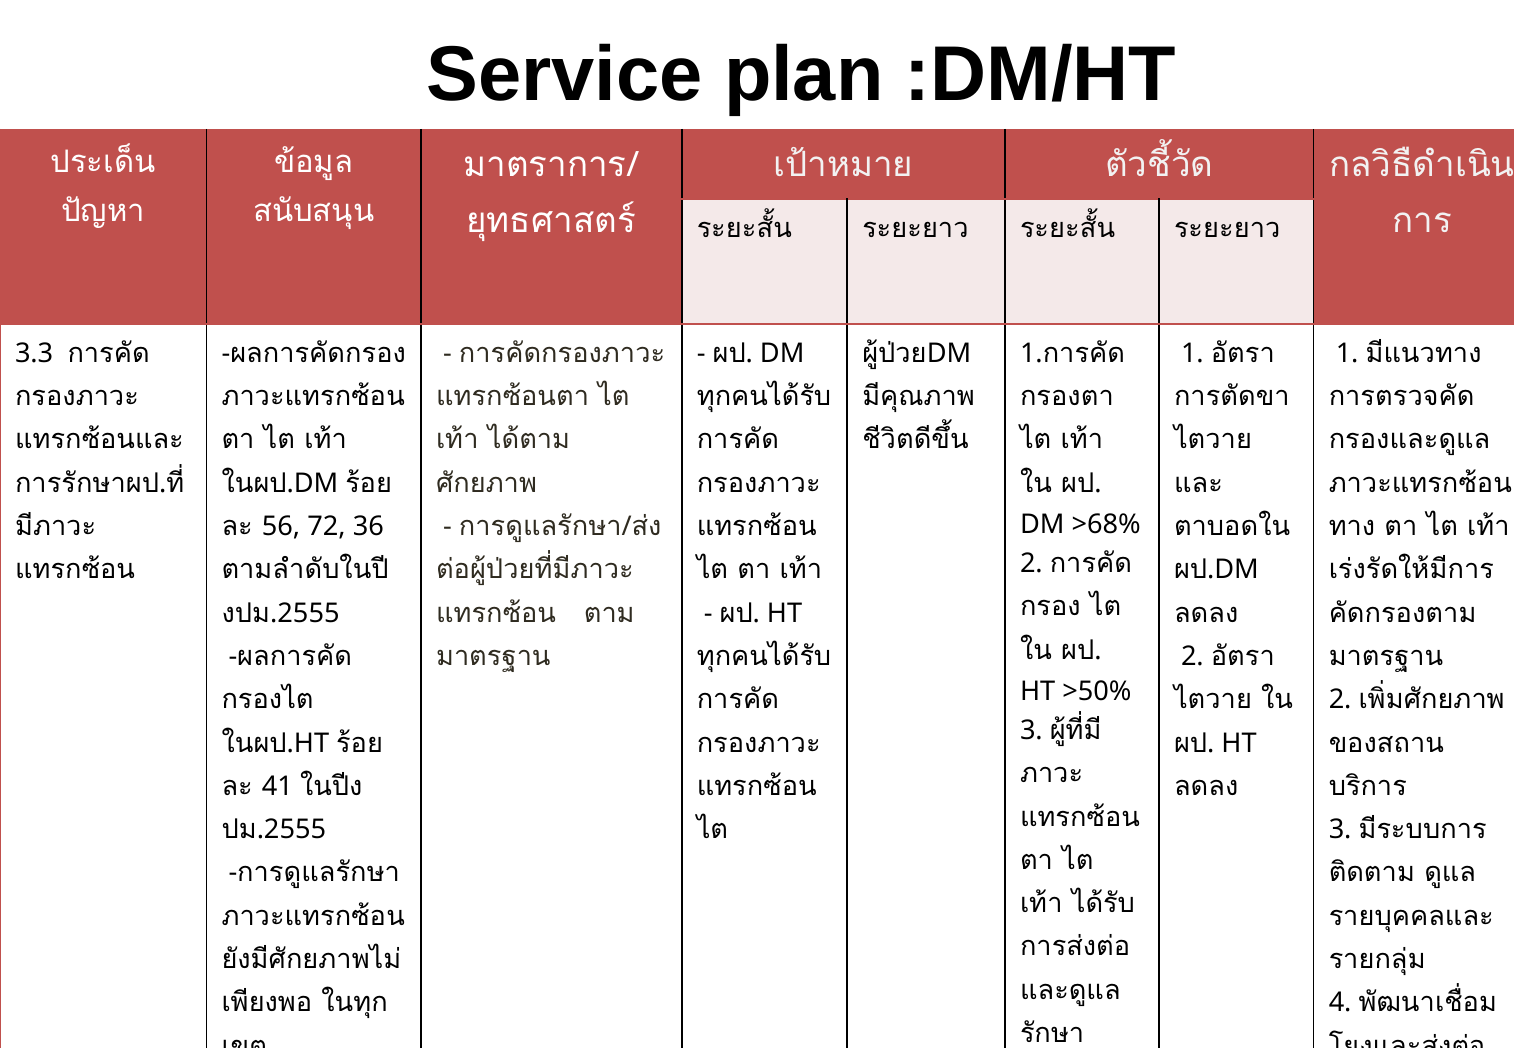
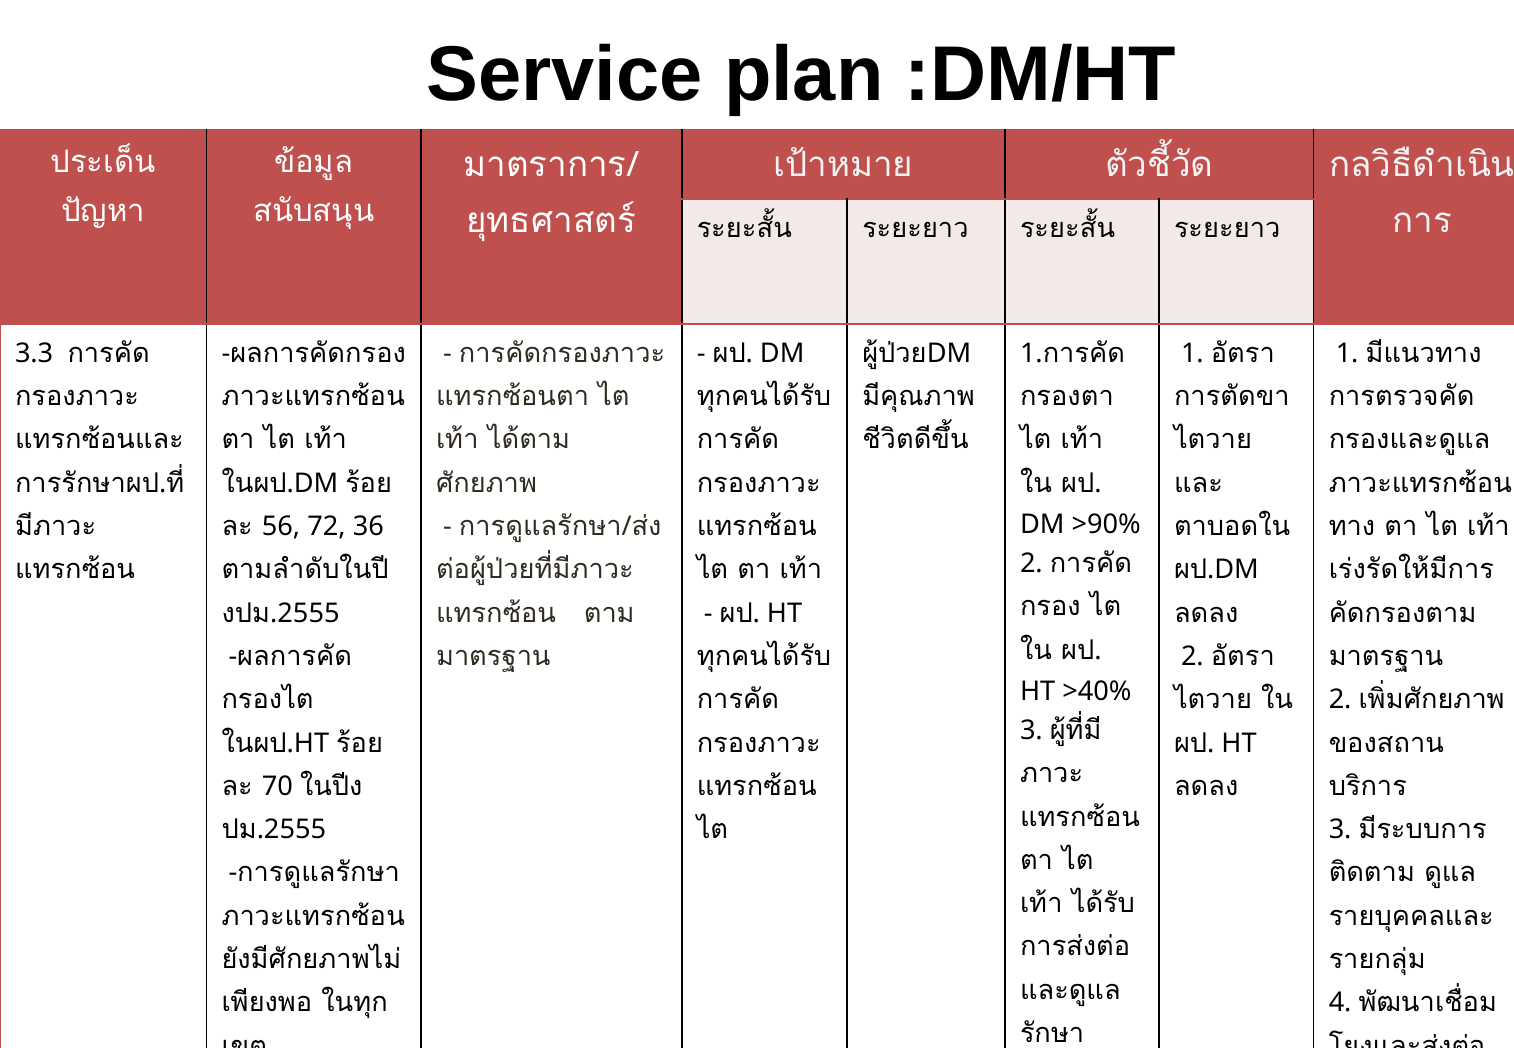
>68%: >68% -> >90% (1106, 525)
>50%: >50% -> >40% (1097, 691)
41: 41 -> 70 (277, 786)
